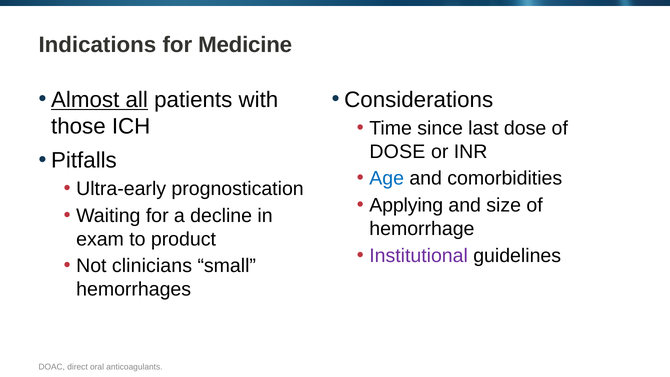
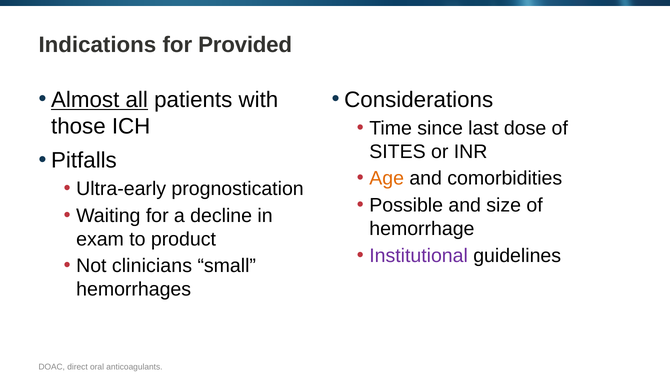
Medicine: Medicine -> Provided (245, 45)
DOSE: DOSE -> SITES (398, 151)
Age colour: blue -> orange (387, 178)
Applying: Applying -> Possible (406, 205)
